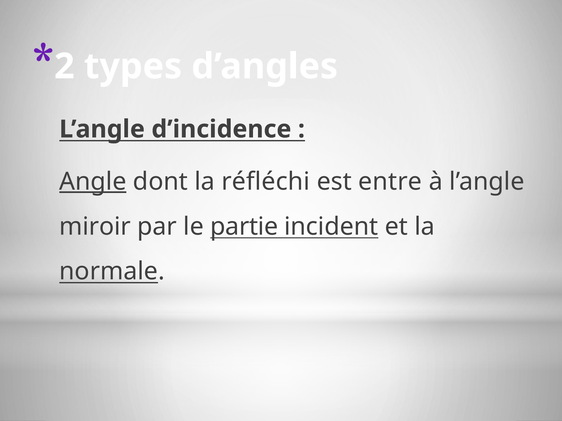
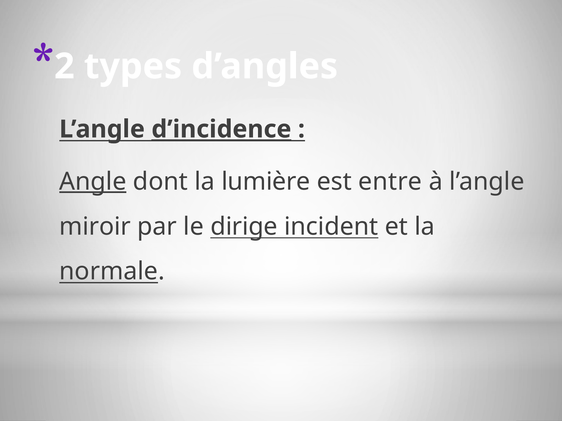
d’incidence underline: none -> present (221, 129)
réfléchi: réfléchi -> lumière (266, 182)
partie: partie -> dirige (244, 227)
